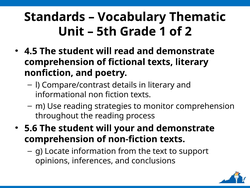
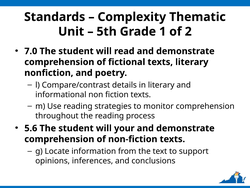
Vocabulary: Vocabulary -> Complexity (132, 17)
4.5: 4.5 -> 7.0 (31, 51)
